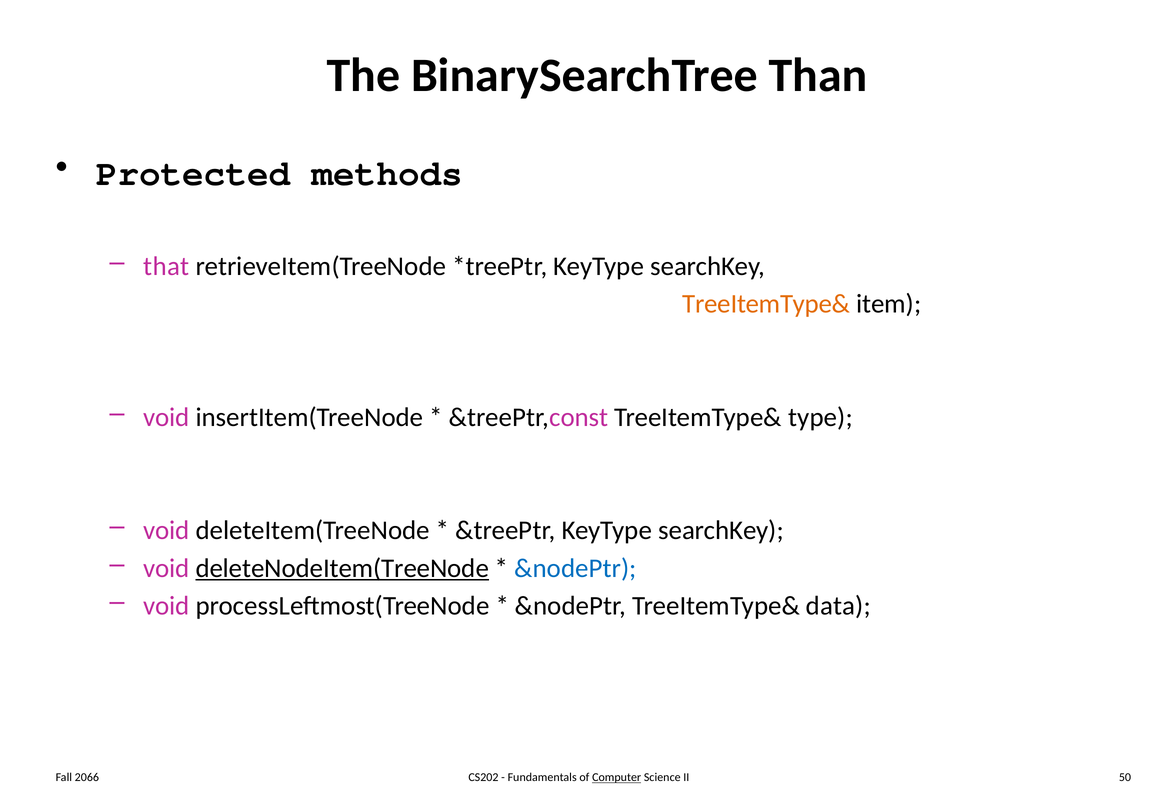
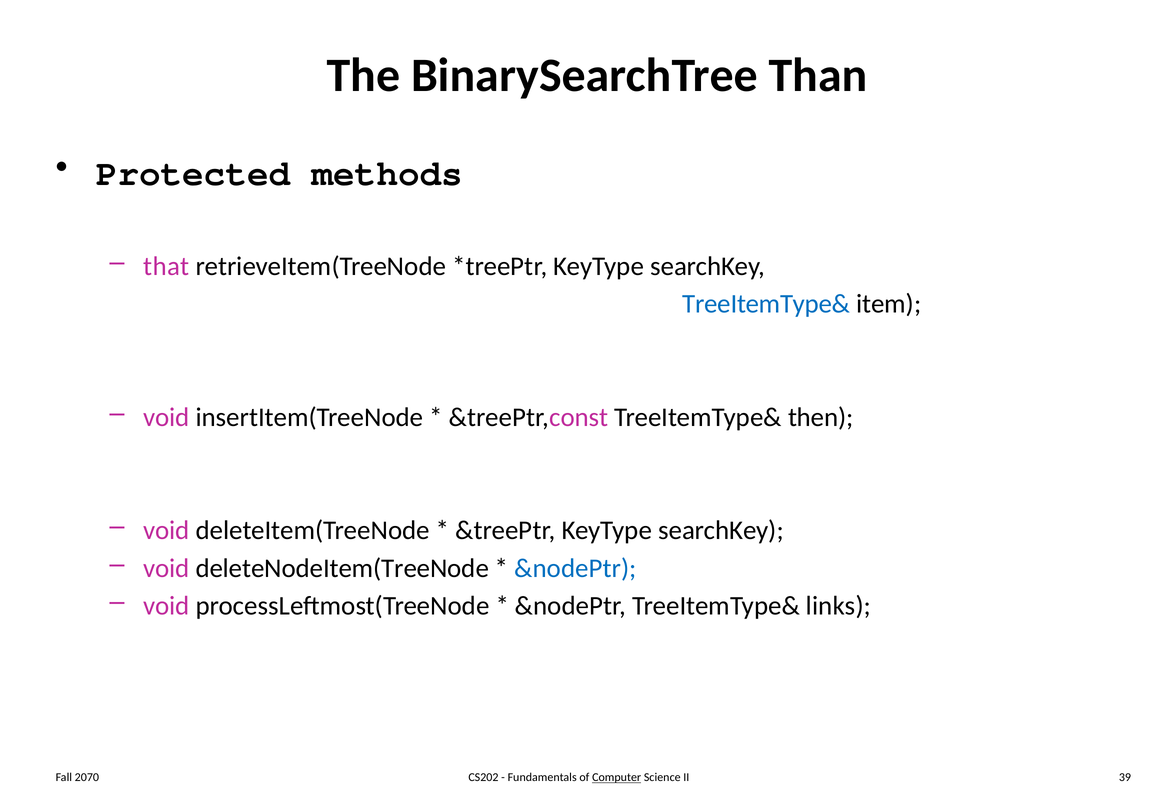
TreeItemType& colour: orange -> blue (766, 304)
type: type -> then (821, 417)
deleteNodeItem(TreeNode underline: present -> none (342, 568)
data: data -> links (839, 606)
2066: 2066 -> 2070 (87, 777)
50: 50 -> 39 (1125, 777)
